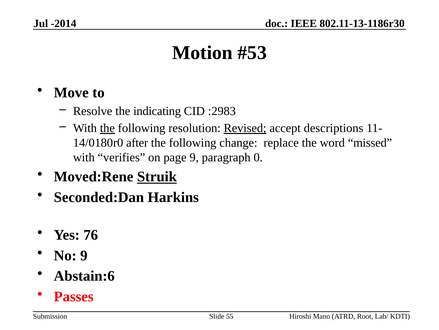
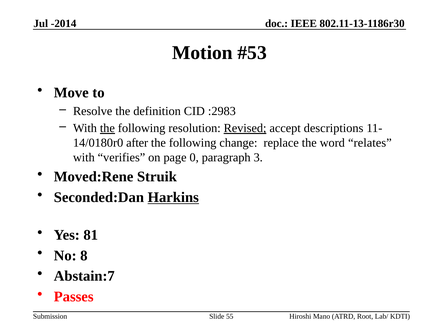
indicating: indicating -> definition (157, 111)
missed: missed -> relates (370, 143)
page 9: 9 -> 0 (194, 157)
0: 0 -> 3 (258, 157)
Struik underline: present -> none (157, 176)
Harkins underline: none -> present (173, 197)
76: 76 -> 81 (91, 234)
No 9: 9 -> 8 (84, 255)
Abstain:6: Abstain:6 -> Abstain:7 (84, 275)
